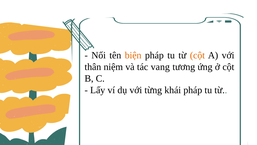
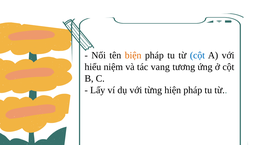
cột colour: orange -> blue (197, 55)
thân: thân -> hiểu (93, 67)
khái: khái -> hiện (173, 90)
